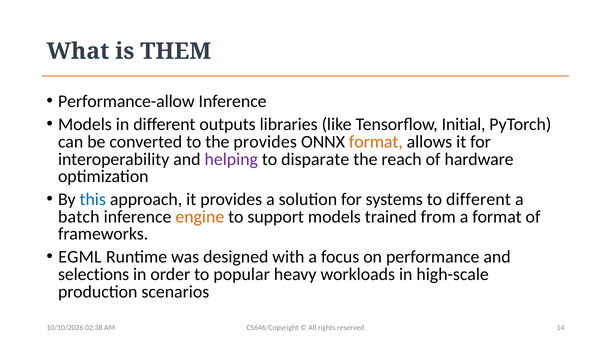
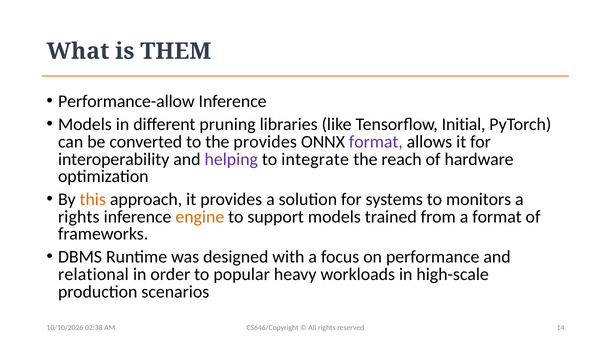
outputs: outputs -> pruning (228, 125)
format colour: orange -> purple (376, 142)
disparate: disparate -> integrate (315, 160)
this colour: blue -> orange (93, 200)
to different: different -> monitors (479, 200)
batch: batch -> rights (79, 217)
EGML: EGML -> DBMS (80, 258)
selections: selections -> relational (93, 275)
